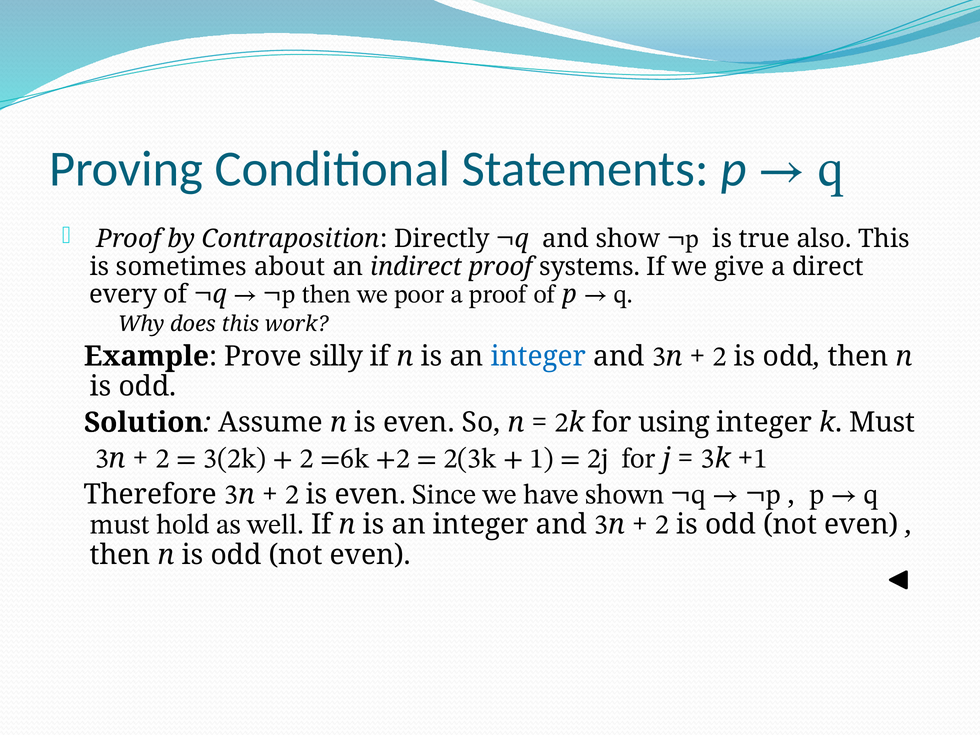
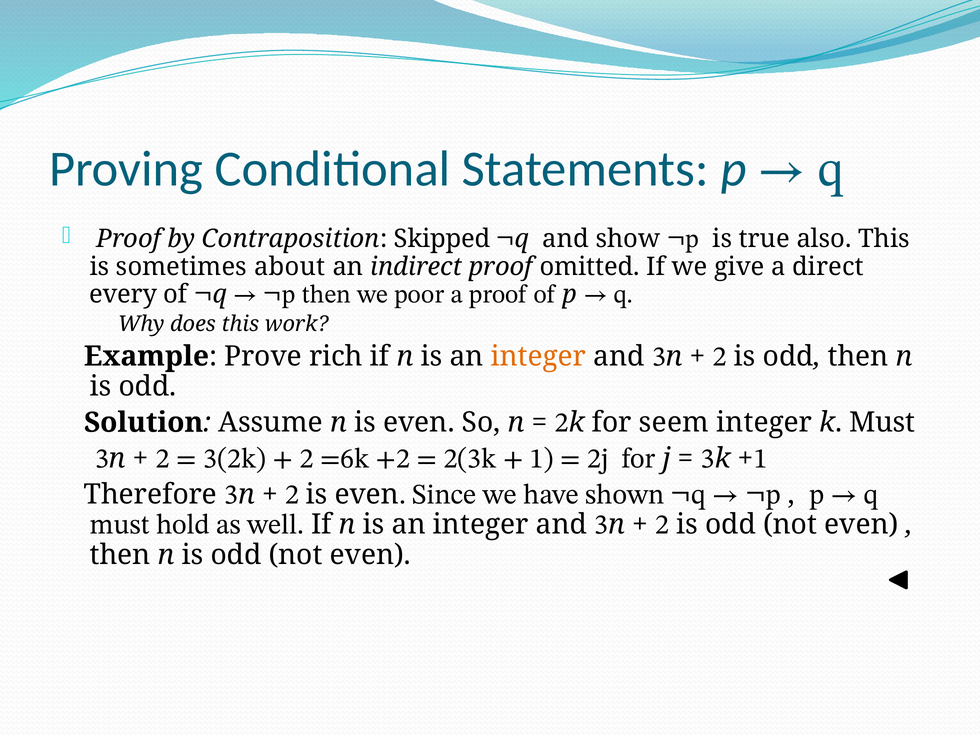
Directly: Directly -> Skipped (442, 239)
systems: systems -> omitted (590, 267)
silly: silly -> rich (336, 356)
integer colour: blue -> orange (538, 356)
using: using -> seem (674, 423)
